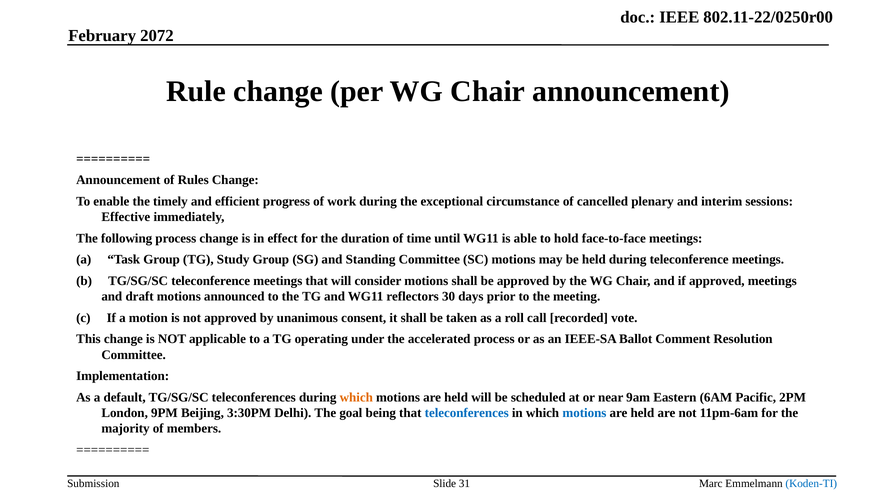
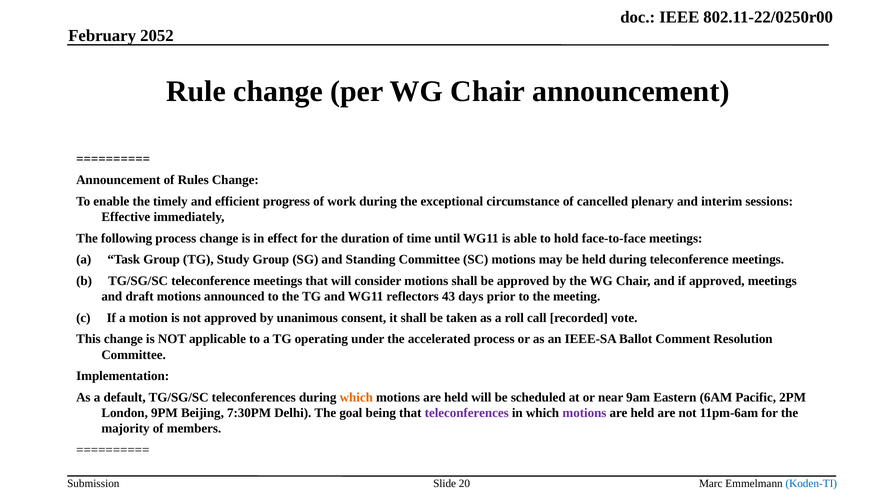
2072: 2072 -> 2052 (157, 36)
30: 30 -> 43 (449, 297)
3:30PM: 3:30PM -> 7:30PM (249, 413)
teleconferences colour: blue -> purple (467, 413)
motions colour: blue -> purple (584, 413)
31: 31 -> 20 (464, 483)
